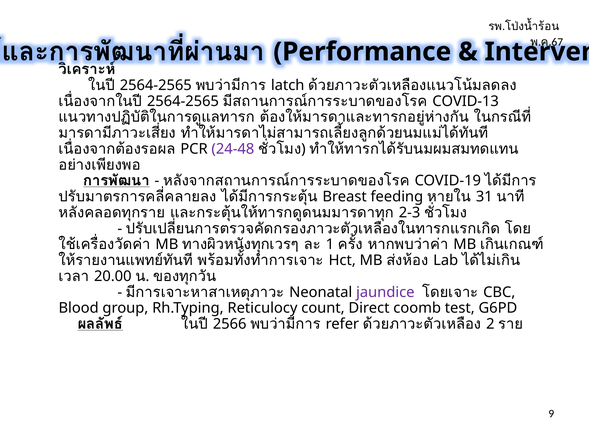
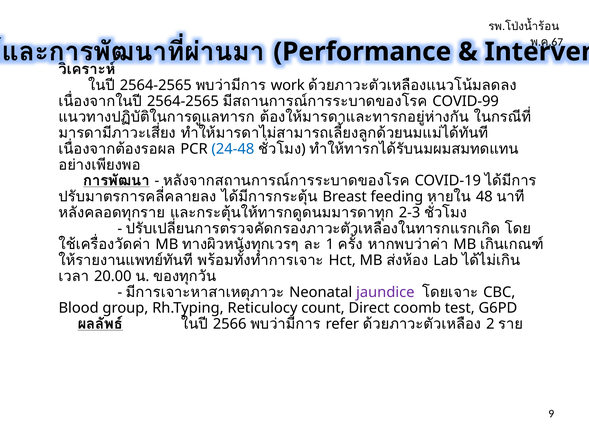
latch: latch -> work (288, 85)
COVID-13: COVID-13 -> COVID-99 (466, 101)
24-48 colour: purple -> blue (233, 149)
31: 31 -> 48 (484, 197)
